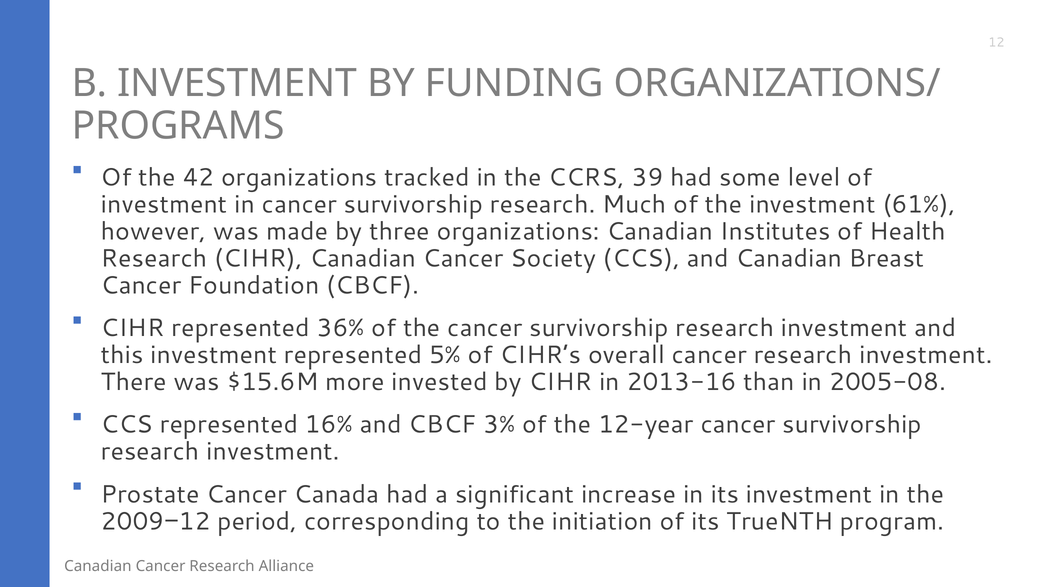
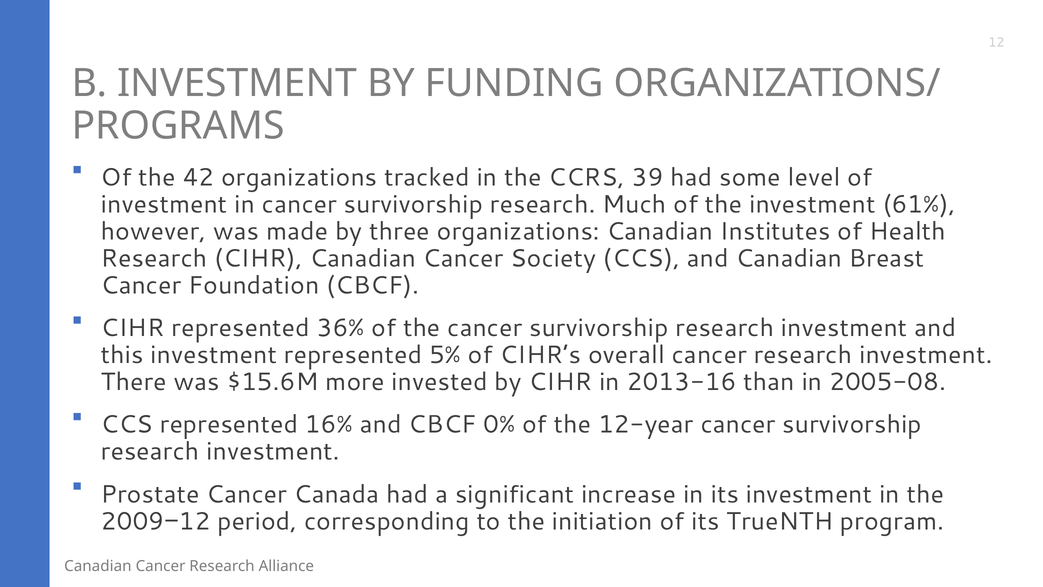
3%: 3% -> 0% (499, 425)
